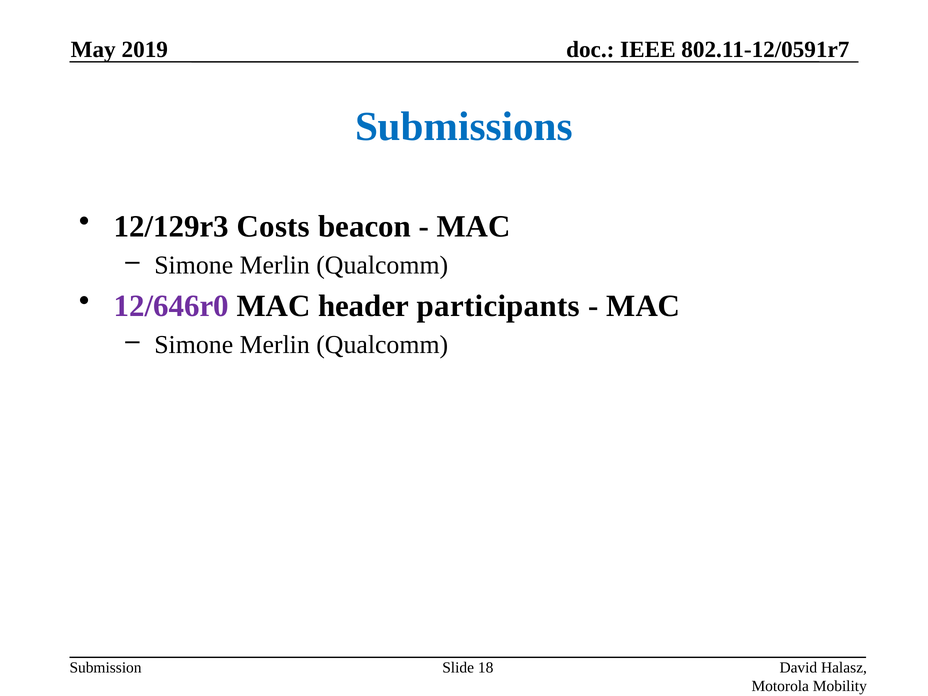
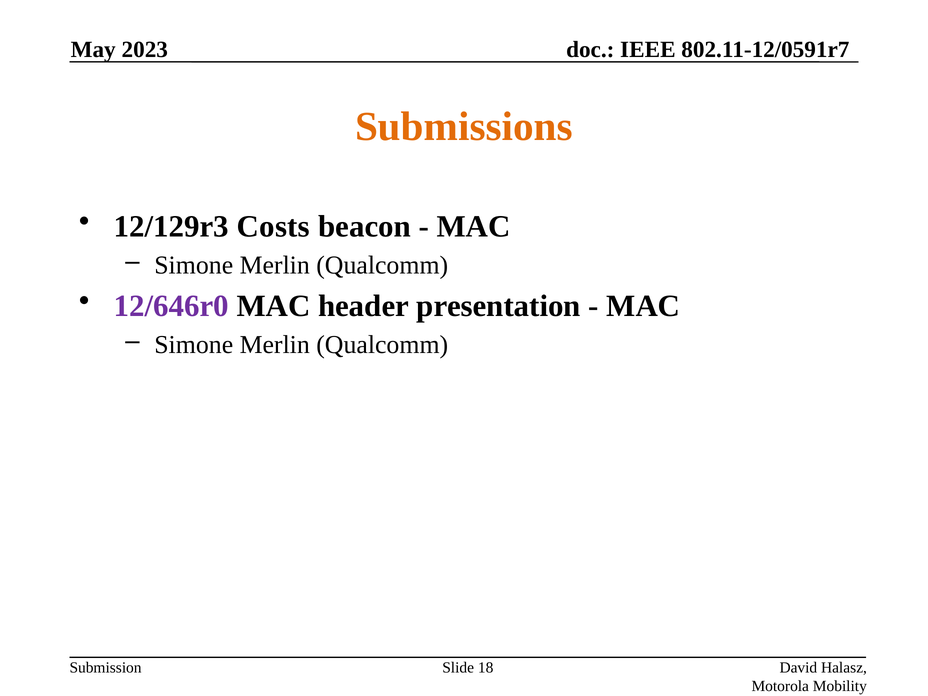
2019: 2019 -> 2023 (145, 50)
Submissions colour: blue -> orange (464, 127)
participants: participants -> presentation (499, 306)
